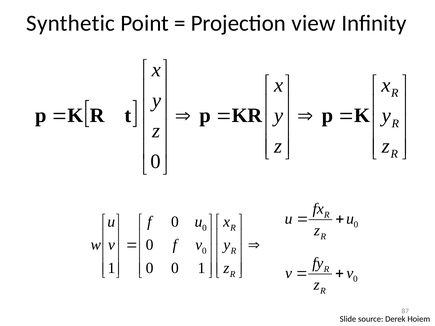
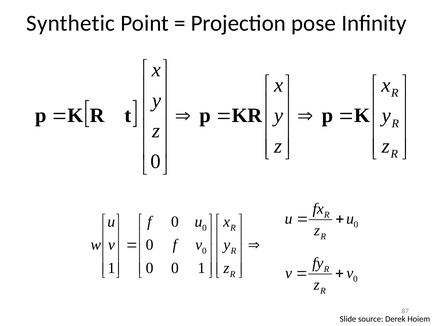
view: view -> pose (314, 23)
